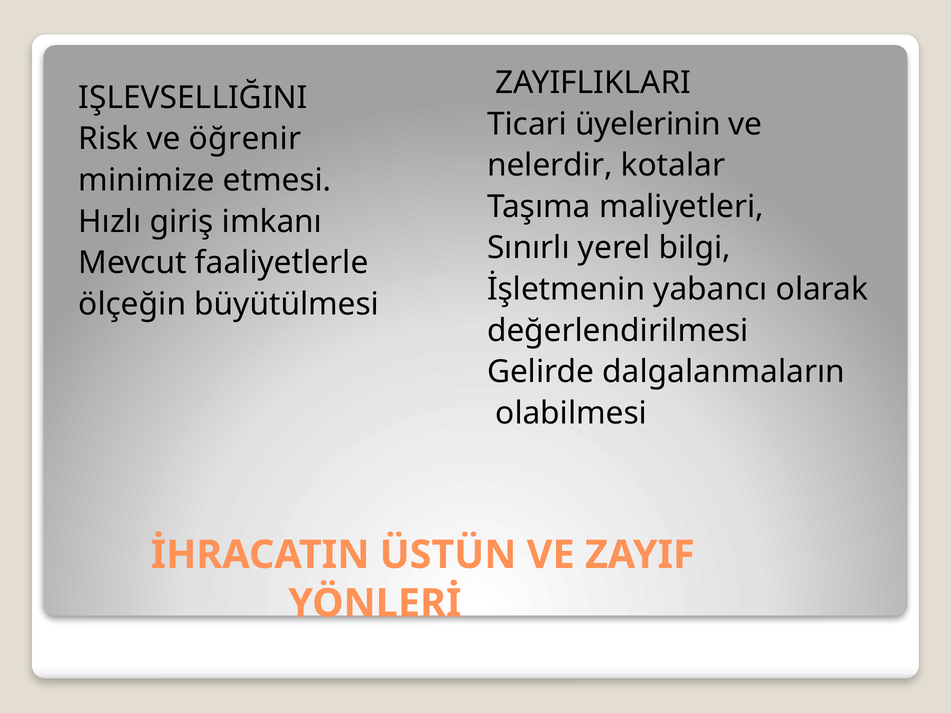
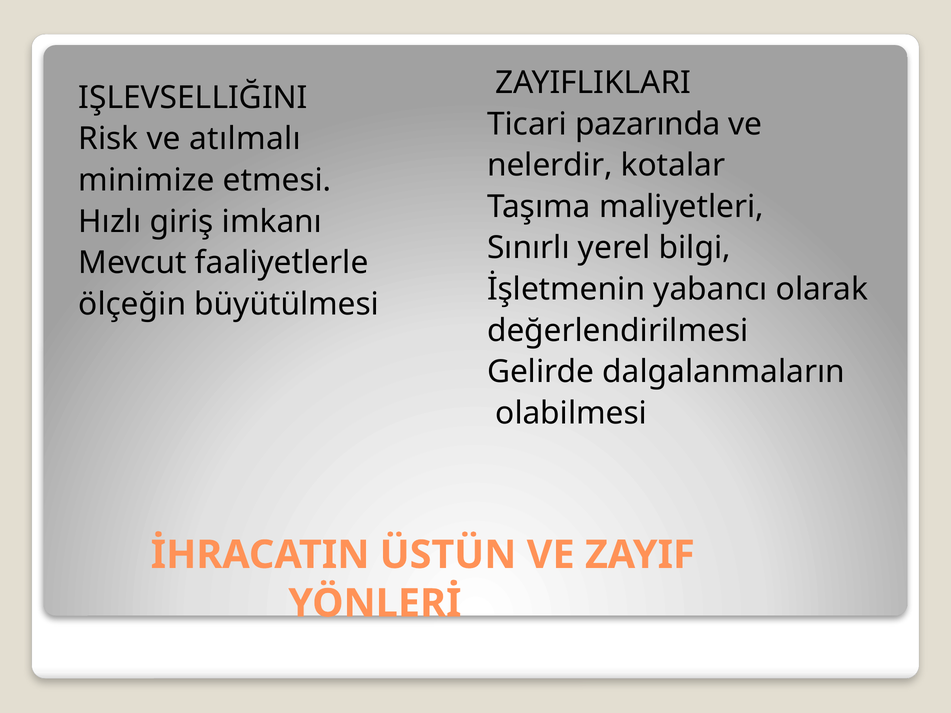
üyelerinin: üyelerinin -> pazarında (648, 124)
öğrenir: öğrenir -> atılmalı (245, 139)
